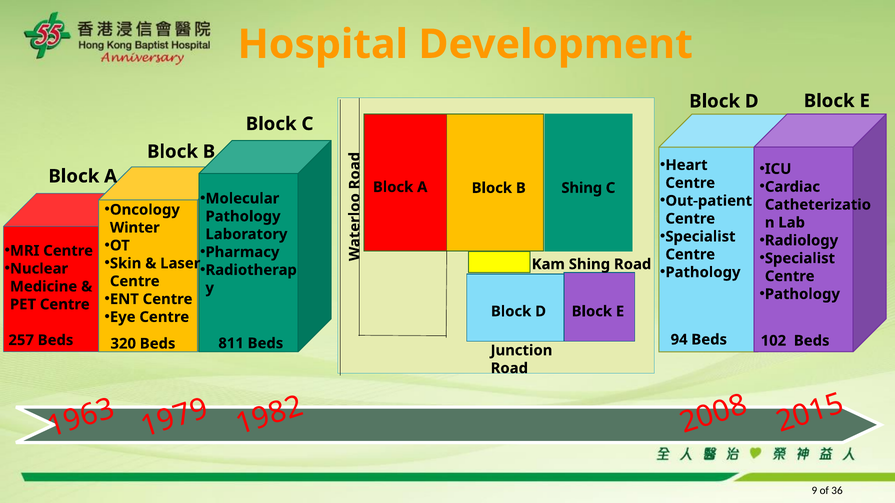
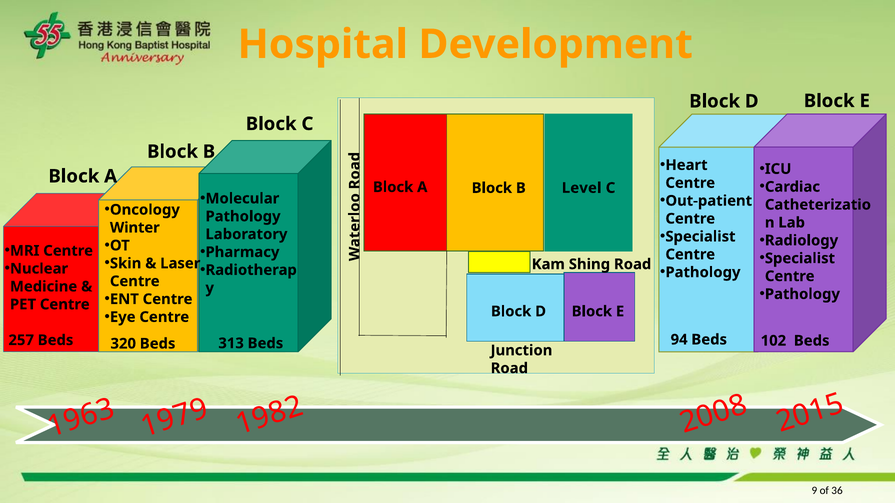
B Shing: Shing -> Level (582, 188)
811: 811 -> 313 (231, 344)
